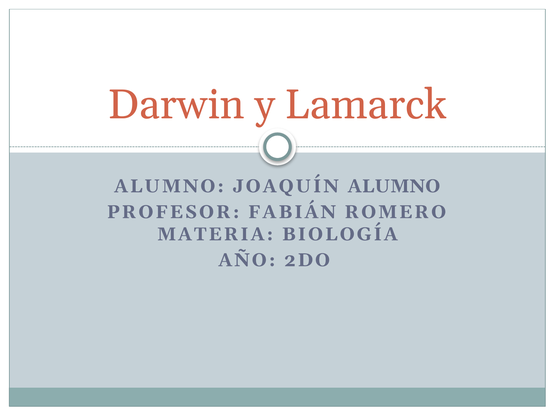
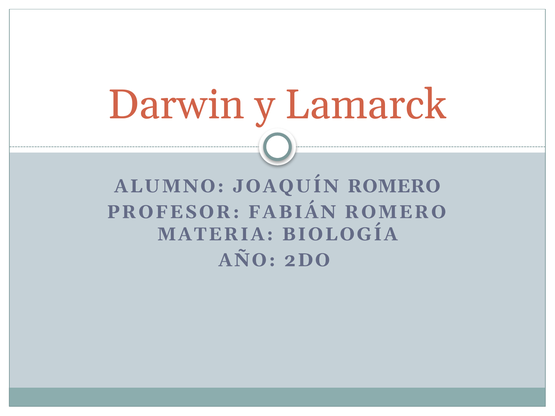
JOAQUÍN ALUMNO: ALUMNO -> ROMERO (394, 186)
